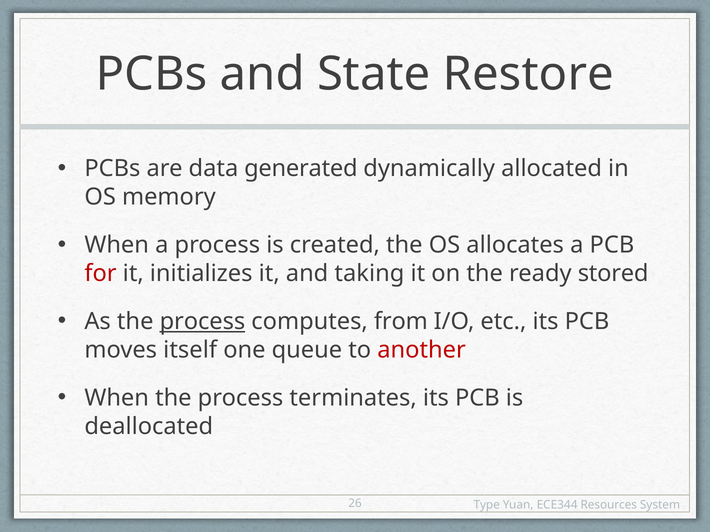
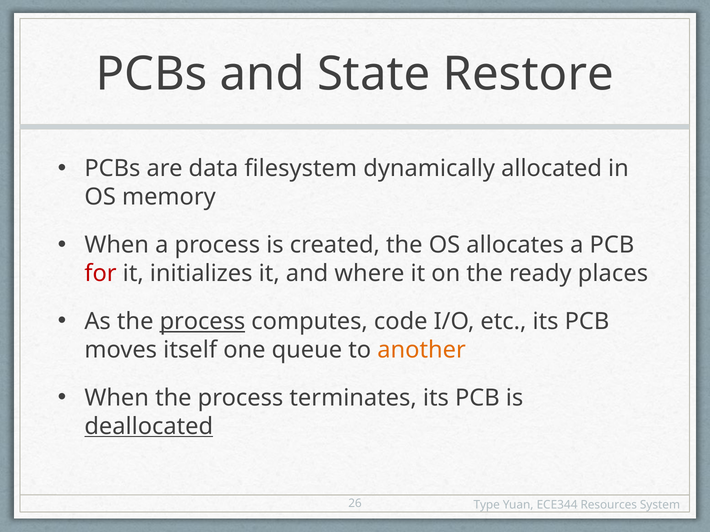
generated: generated -> filesystem (301, 169)
taking: taking -> where (369, 274)
stored: stored -> places (613, 274)
from: from -> code (401, 322)
another colour: red -> orange (422, 350)
deallocated underline: none -> present (149, 427)
